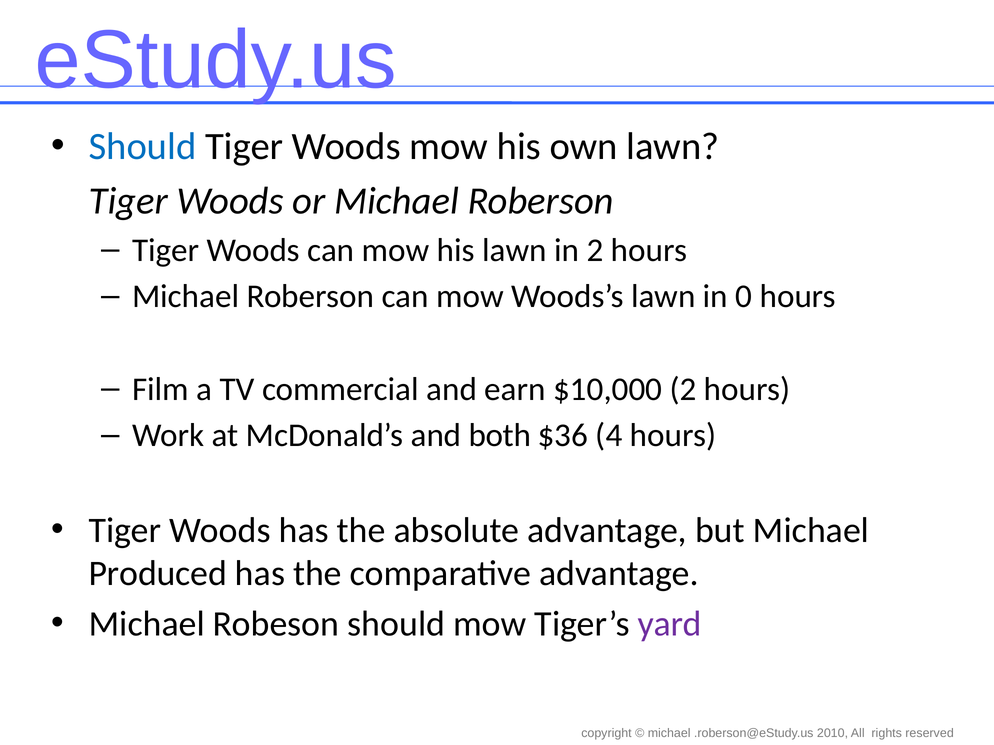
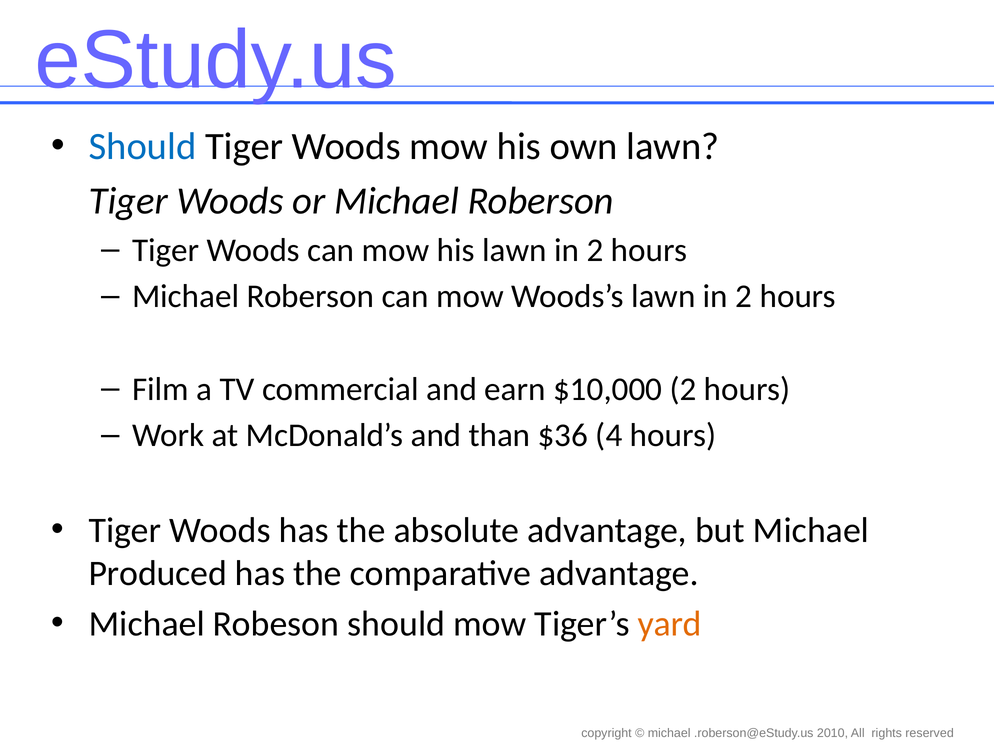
Woods’s lawn in 0: 0 -> 2 (744, 297)
both: both -> than (500, 436)
yard colour: purple -> orange (670, 624)
